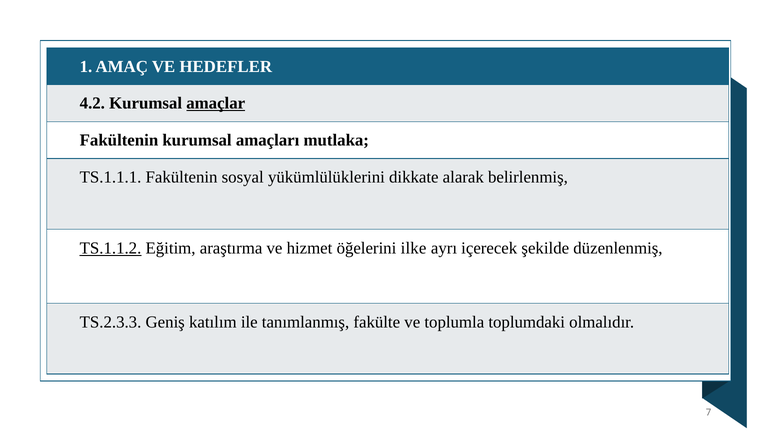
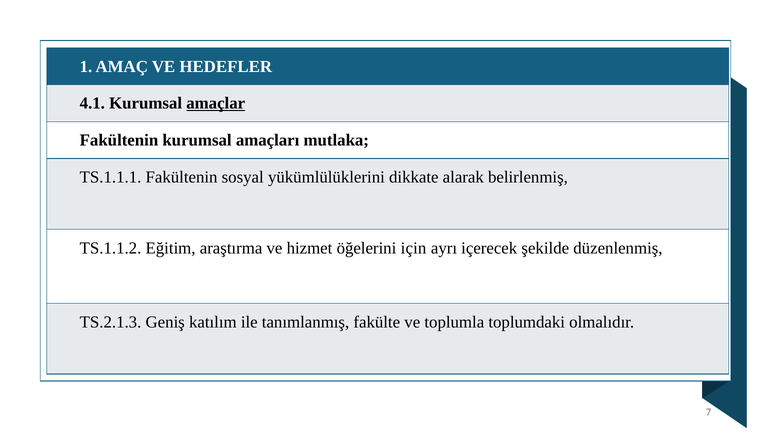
4.2: 4.2 -> 4.1 (92, 103)
TS.1.1.2 underline: present -> none (111, 248)
ilke: ilke -> için (414, 248)
TS.2.3.3: TS.2.3.3 -> TS.2.1.3 (111, 322)
